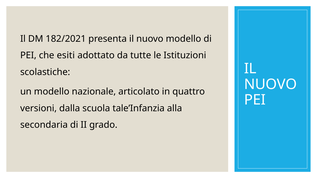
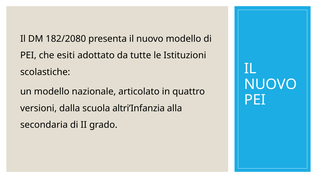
182/2021: 182/2021 -> 182/2080 (66, 39)
tale’Infanzia: tale’Infanzia -> altri’Infanzia (139, 108)
